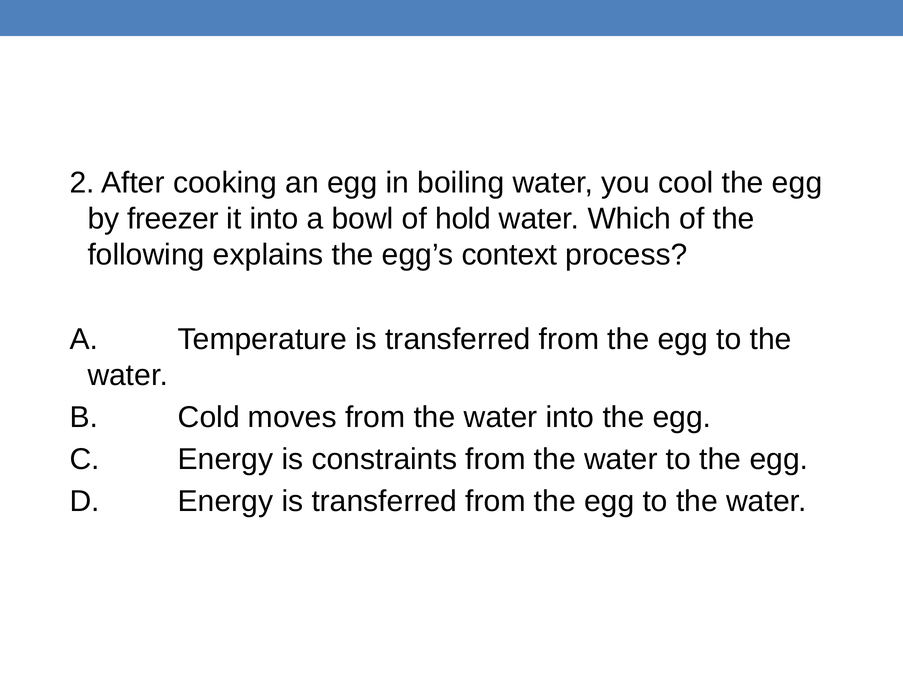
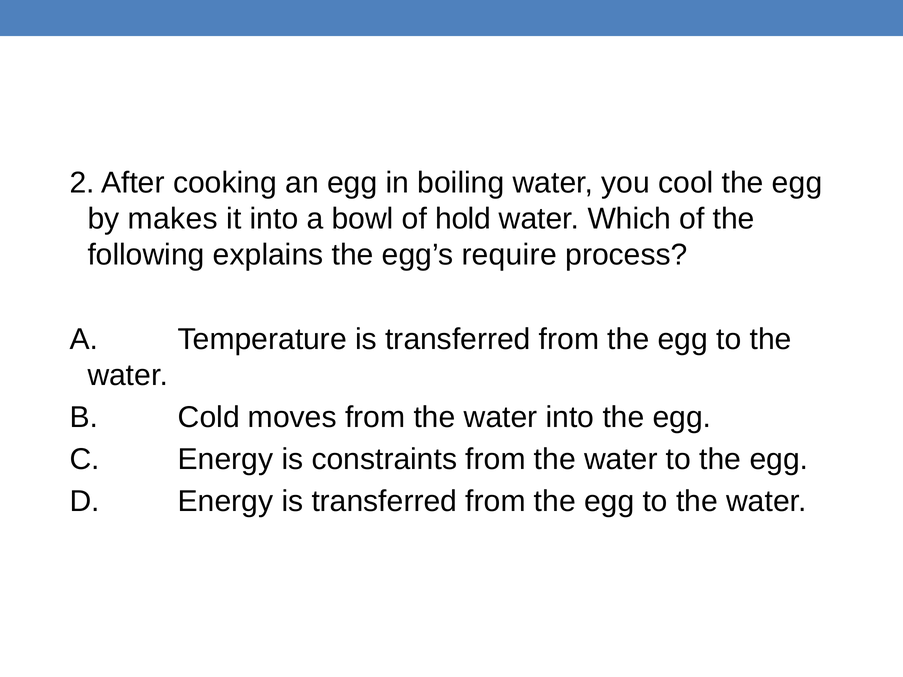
freezer: freezer -> makes (173, 219)
context: context -> require (509, 255)
